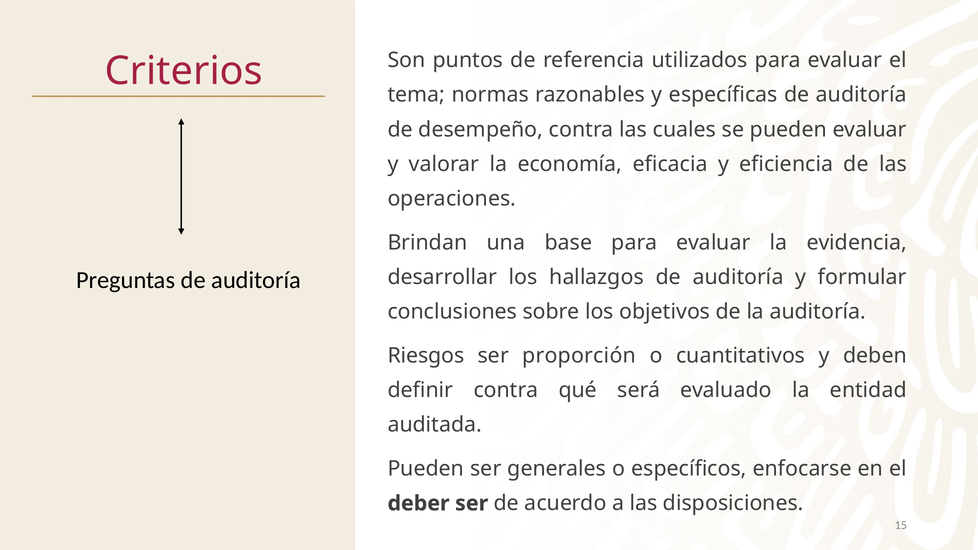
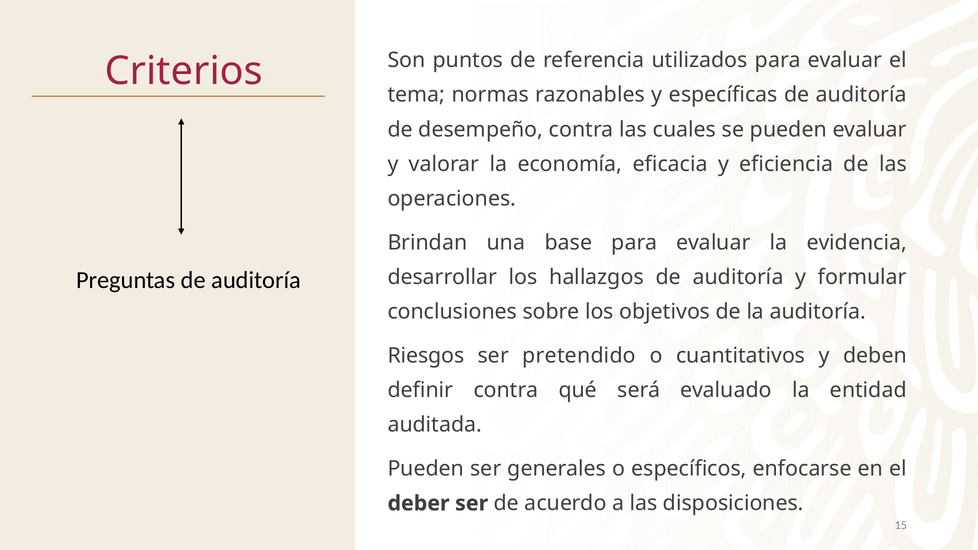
proporción: proporción -> pretendido (579, 356)
